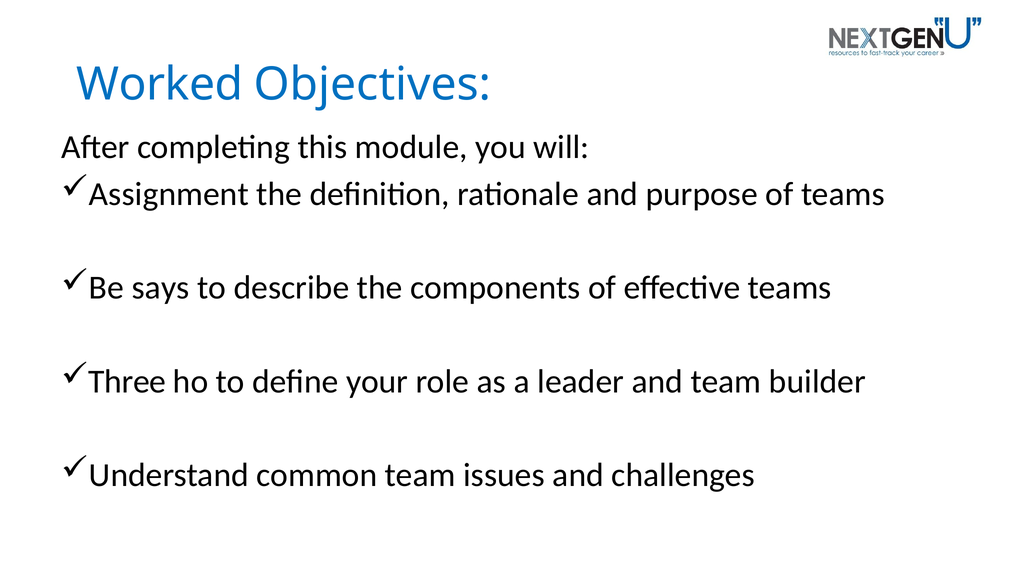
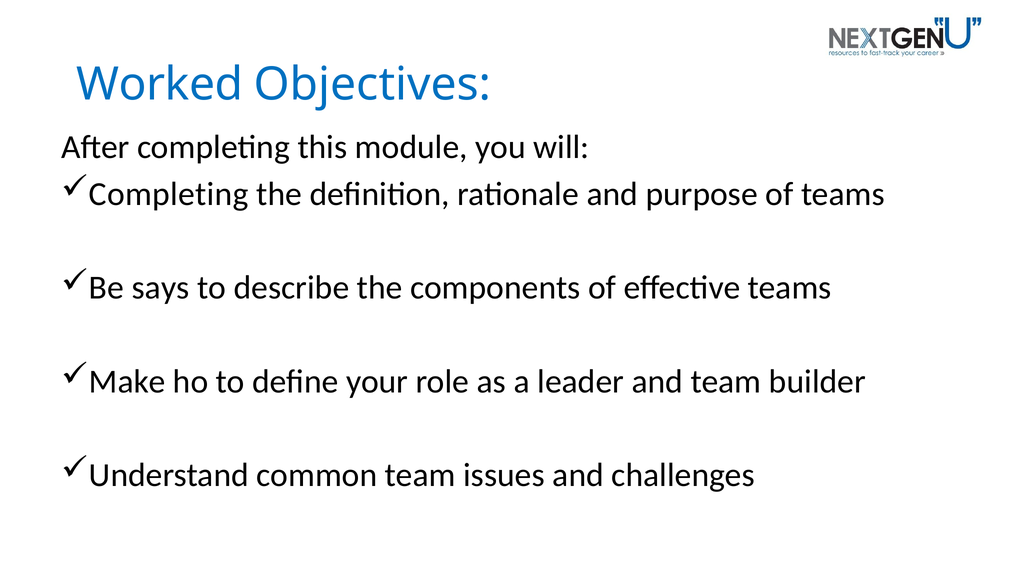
Assignment: Assignment -> Completing (169, 194)
Three: Three -> Make (127, 382)
